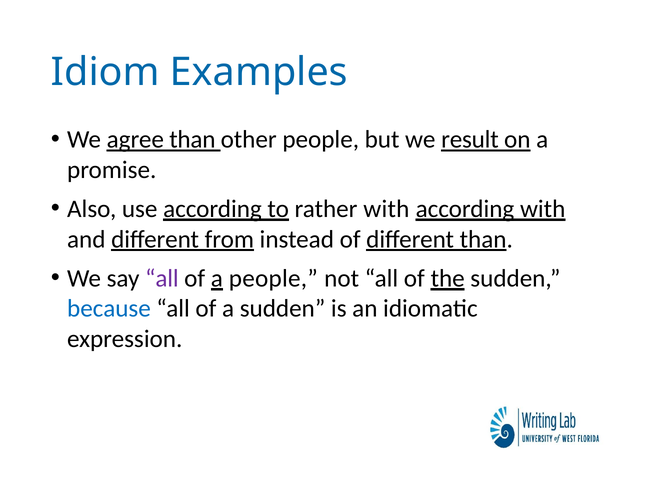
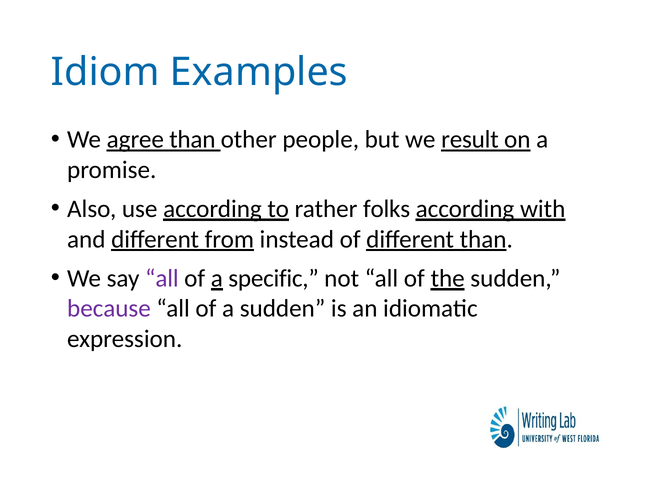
rather with: with -> folks (387, 209)
a people: people -> specific (274, 279)
because colour: blue -> purple (109, 309)
